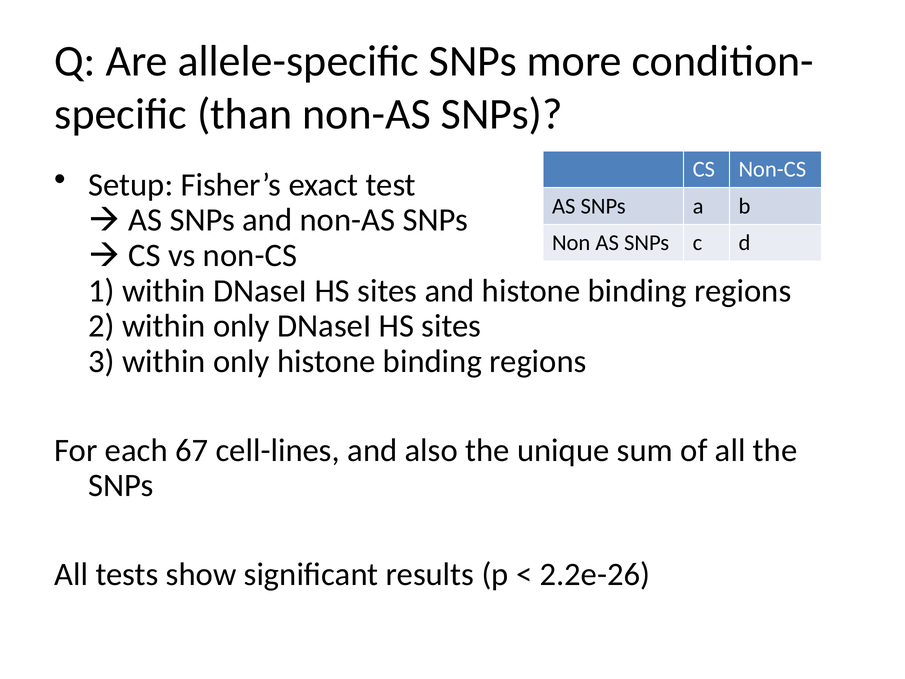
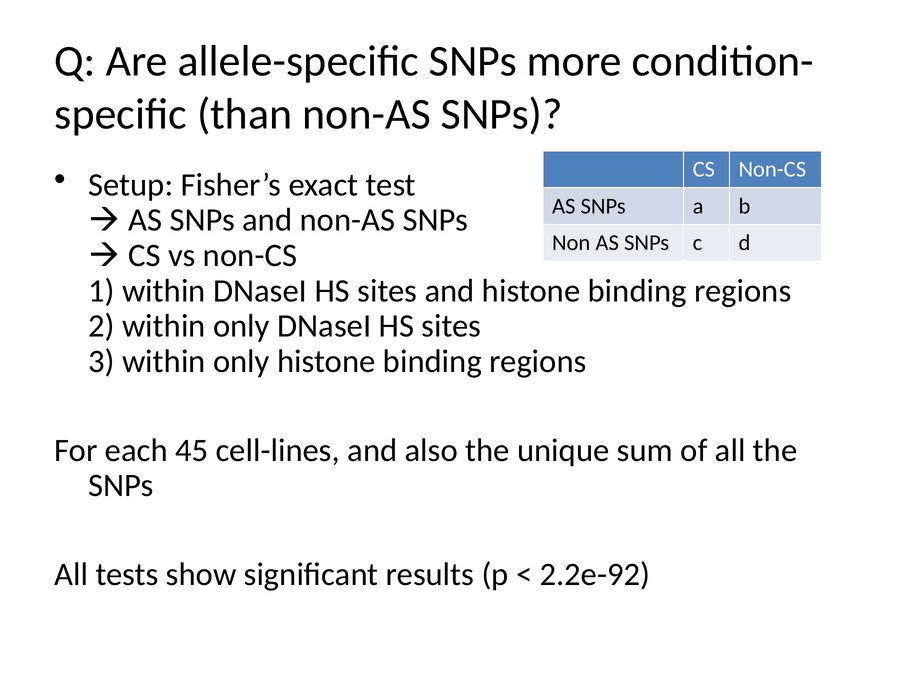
67: 67 -> 45 (192, 450)
2.2e-26: 2.2e-26 -> 2.2e-92 (595, 574)
